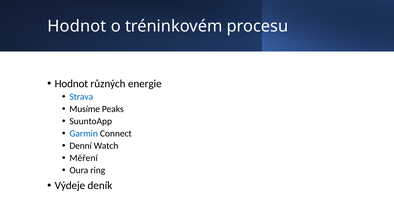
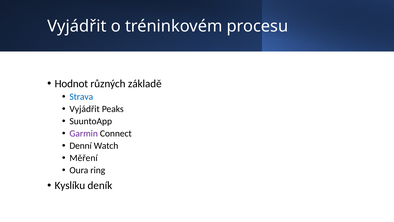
Hodnot: Hodnot -> Vyjádřit (77, 26)
energie: energie -> základě (145, 83)
Musíme: Musíme -> Vyjádřit (85, 109)
Garmin colour: blue -> purple (84, 133)
Výdeje: Výdeje -> Kyslíku (70, 185)
